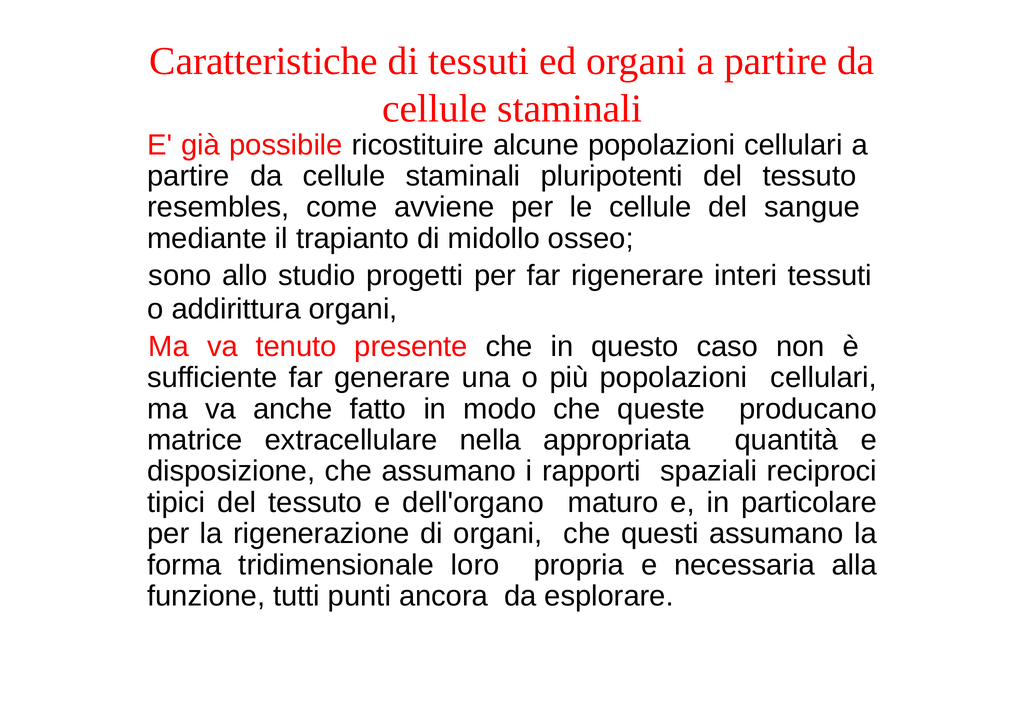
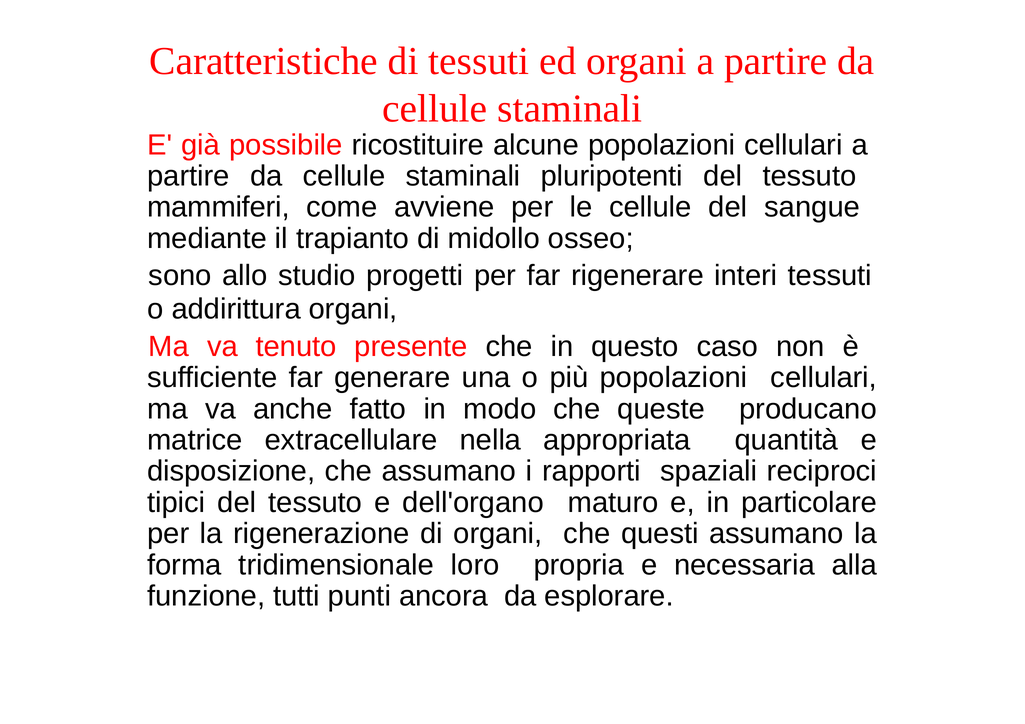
resembles: resembles -> mammiferi (219, 207)
